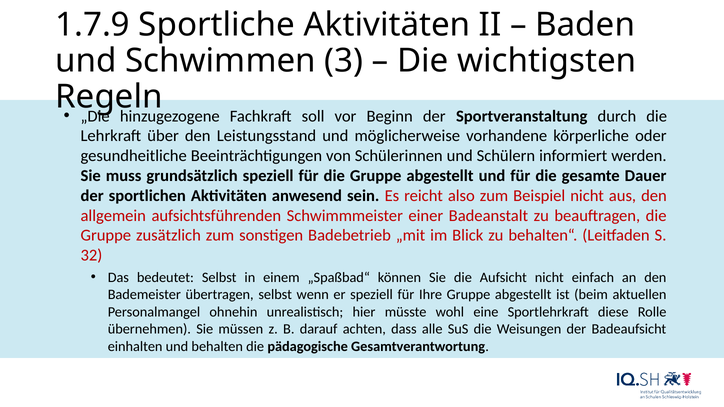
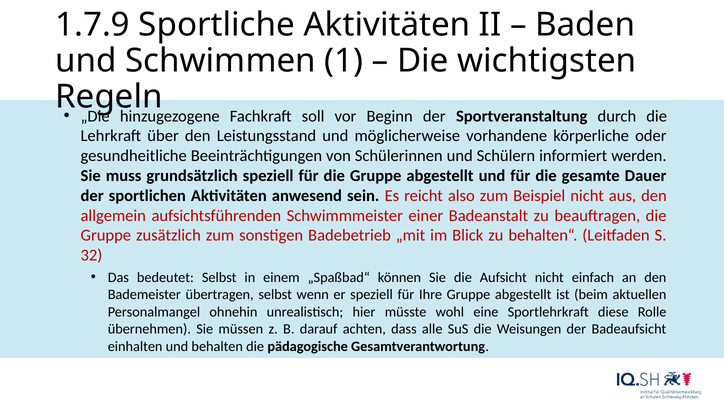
3: 3 -> 1 (344, 61)
